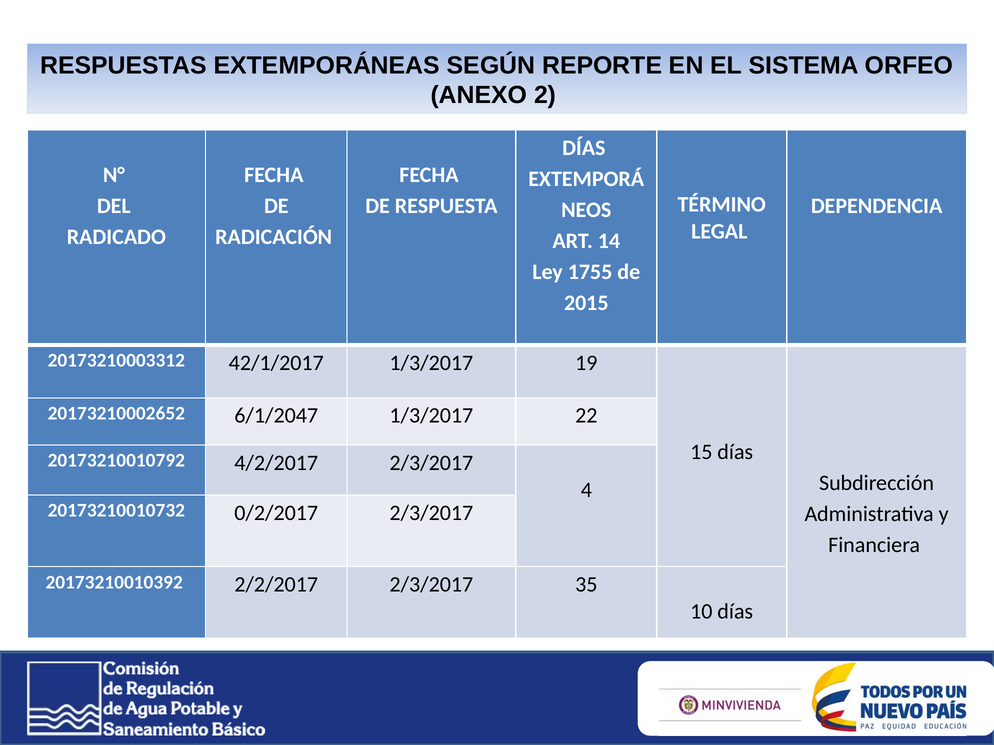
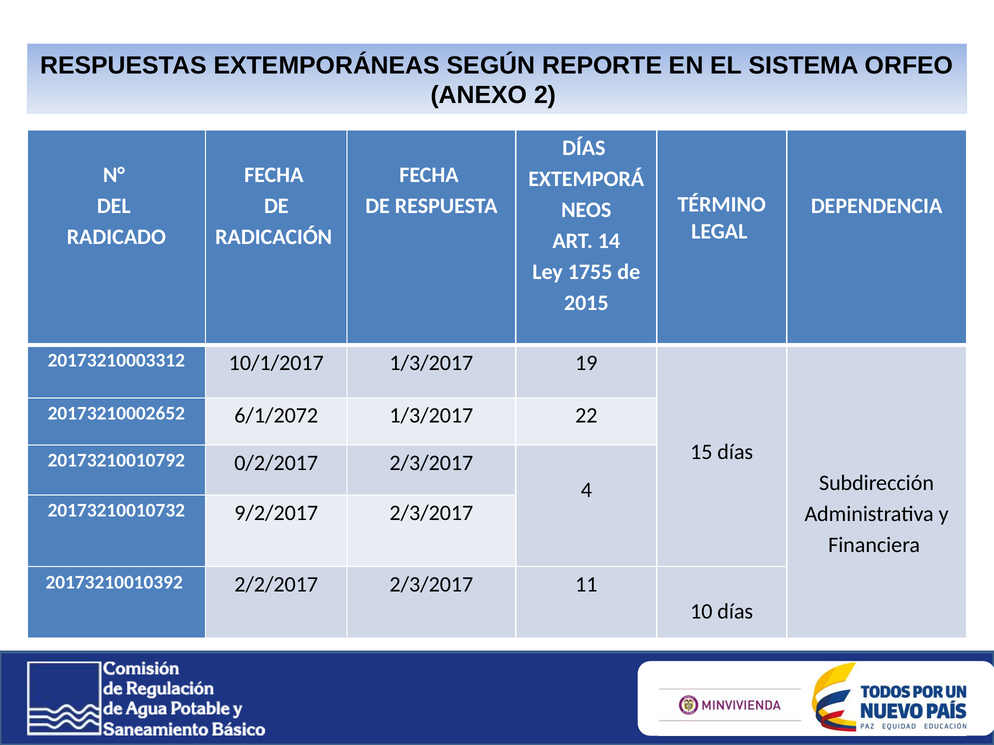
42/1/2017: 42/1/2017 -> 10/1/2017 (276, 363)
6/1/2047: 6/1/2047 -> 6/1/2072 (276, 416)
4/2/2017: 4/2/2017 -> 0/2/2017 (276, 463)
0/2/2017: 0/2/2017 -> 9/2/2017 (276, 513)
35: 35 -> 11 (586, 585)
